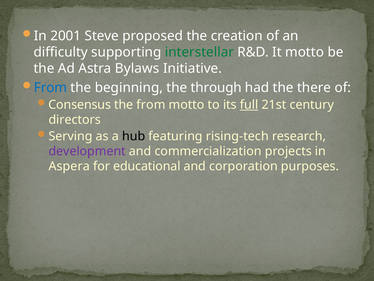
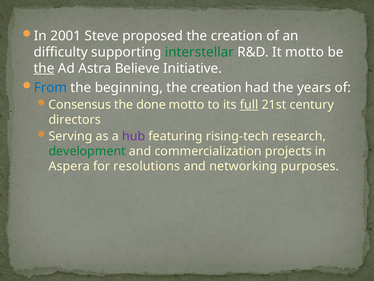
the underline: none -> present (44, 68)
Bylaws: Bylaws -> Believe (137, 68)
beginning the through: through -> creation (216, 88)
there: there -> years (314, 88)
the from: from -> done (151, 105)
hub colour: black -> purple (134, 136)
development colour: purple -> green (87, 151)
educational: educational -> resolutions (147, 166)
corporation: corporation -> networking (243, 166)
